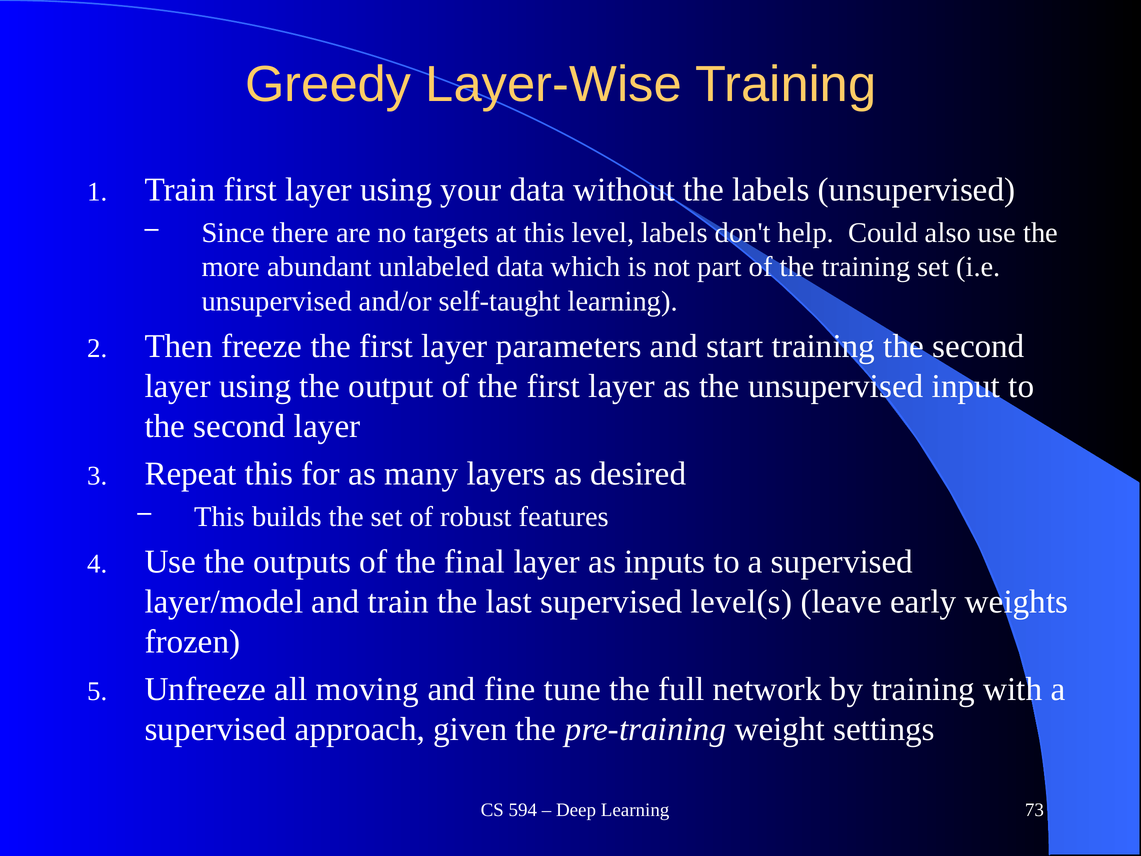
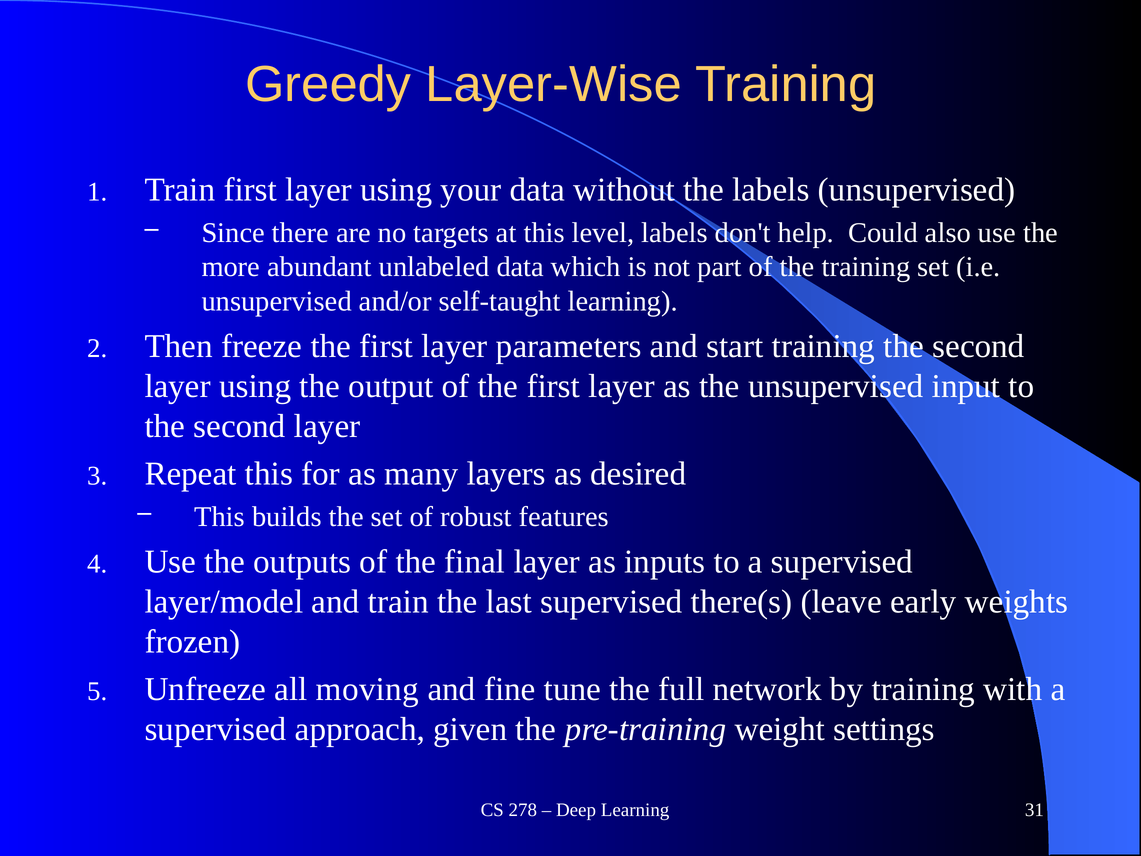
level(s: level(s -> there(s (742, 602)
594: 594 -> 278 (523, 809)
73: 73 -> 31 (1034, 809)
